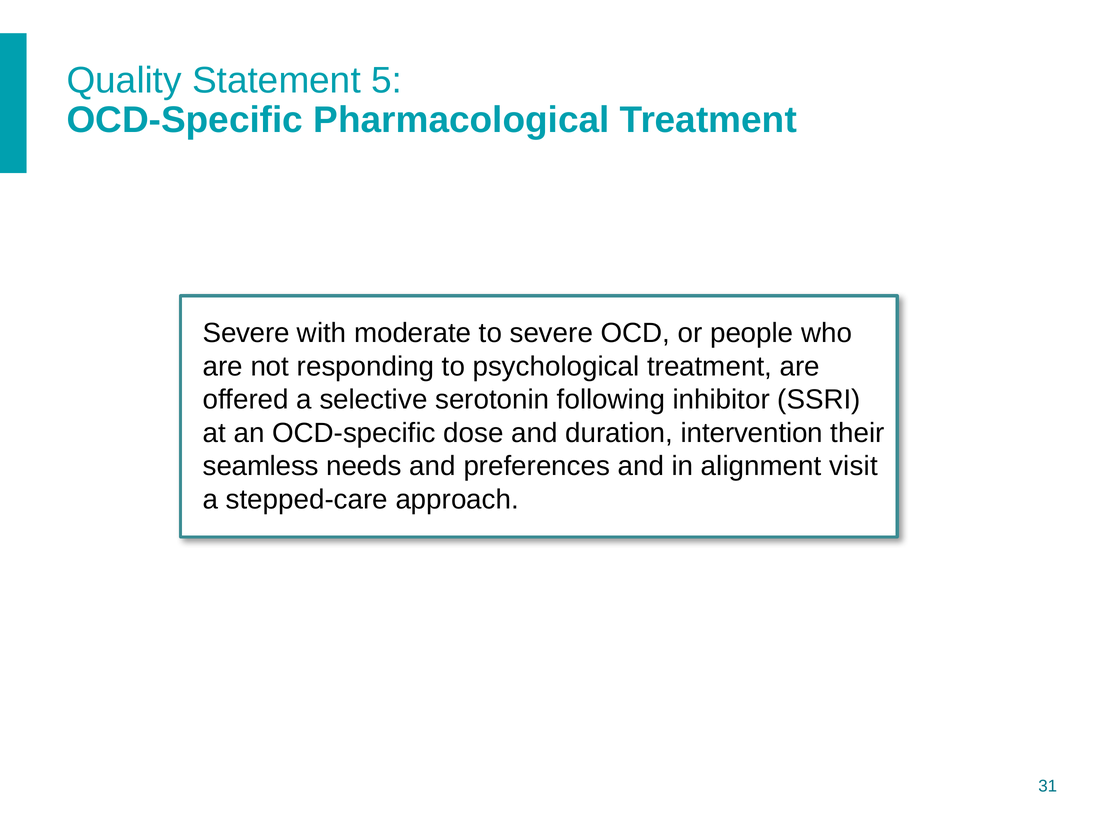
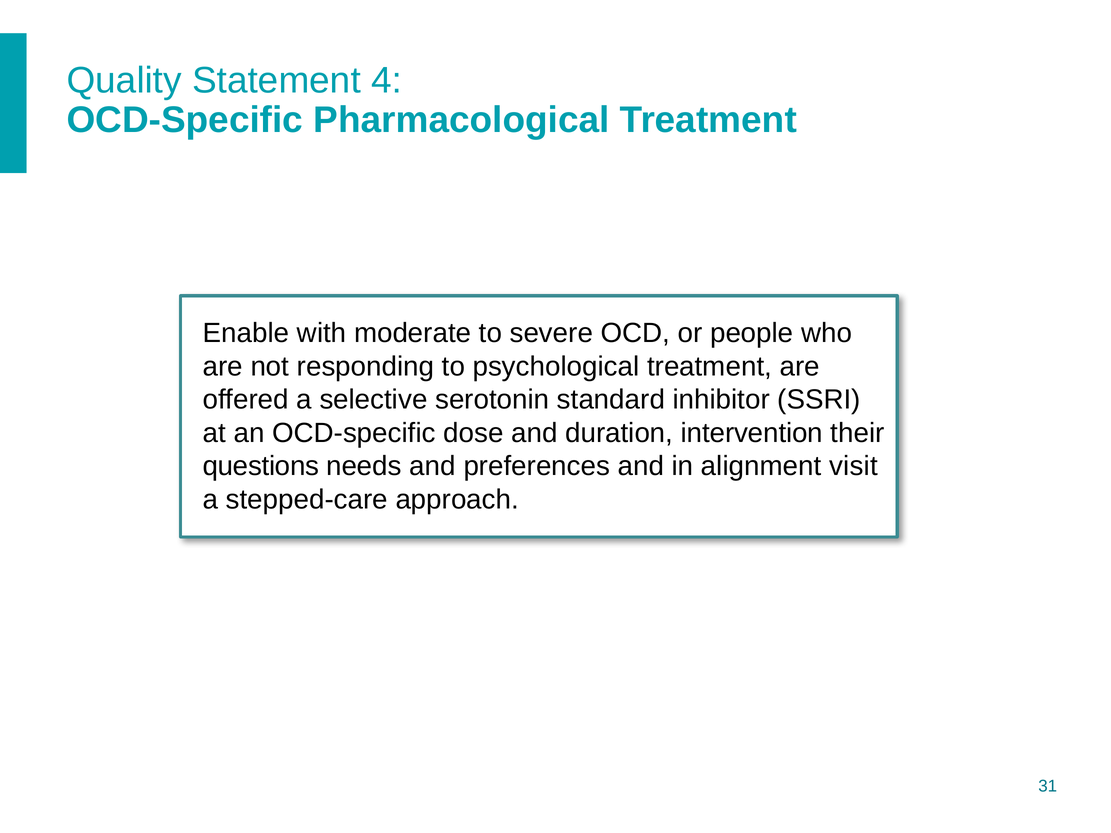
5: 5 -> 4 (387, 80)
Severe: Severe -> Enable (246, 333)
following: following -> standard (611, 400)
seamless: seamless -> questions (261, 466)
